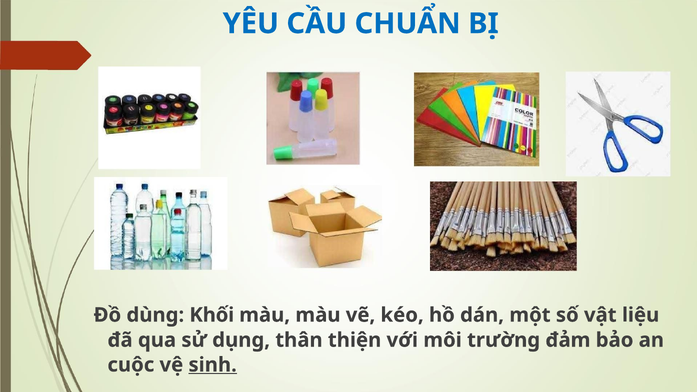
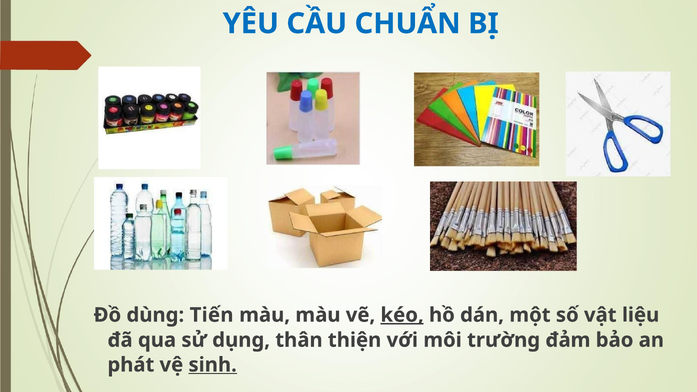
Khối: Khối -> Tiến (212, 315)
kéo underline: none -> present (402, 315)
cuộc: cuộc -> phát (131, 365)
